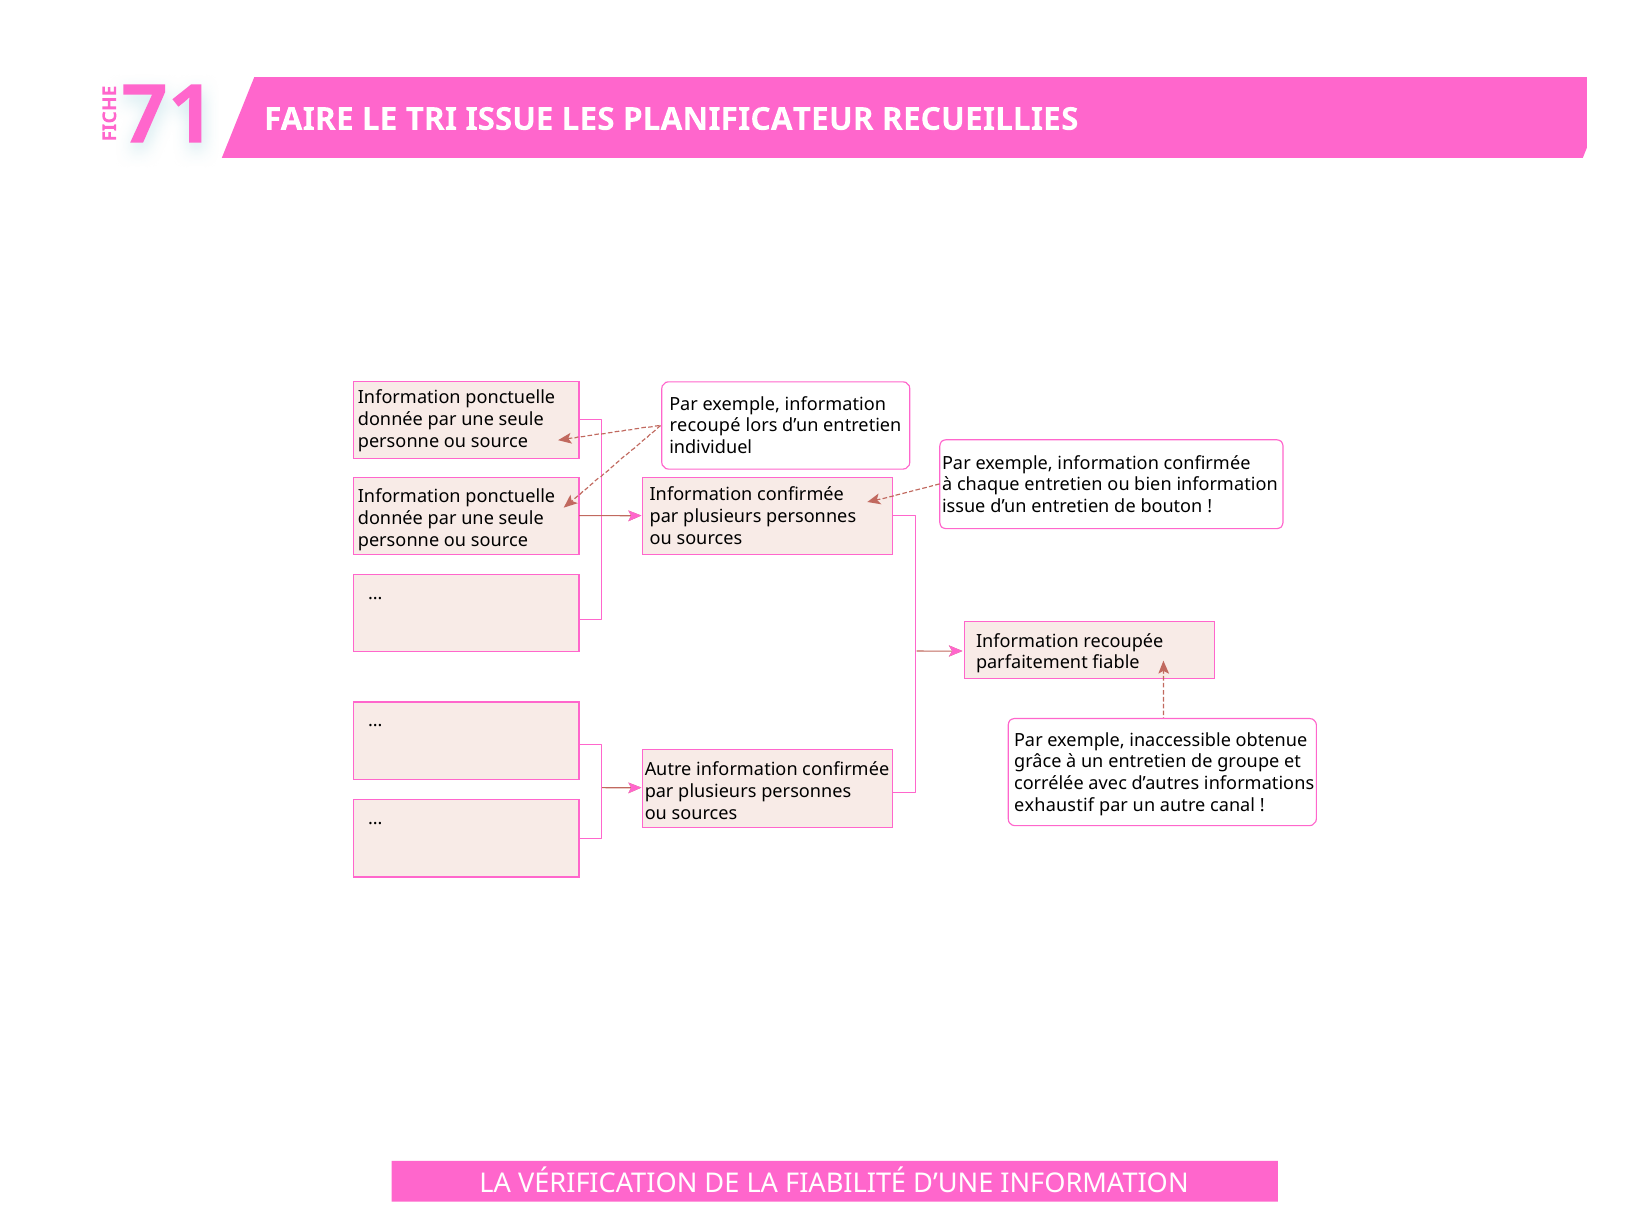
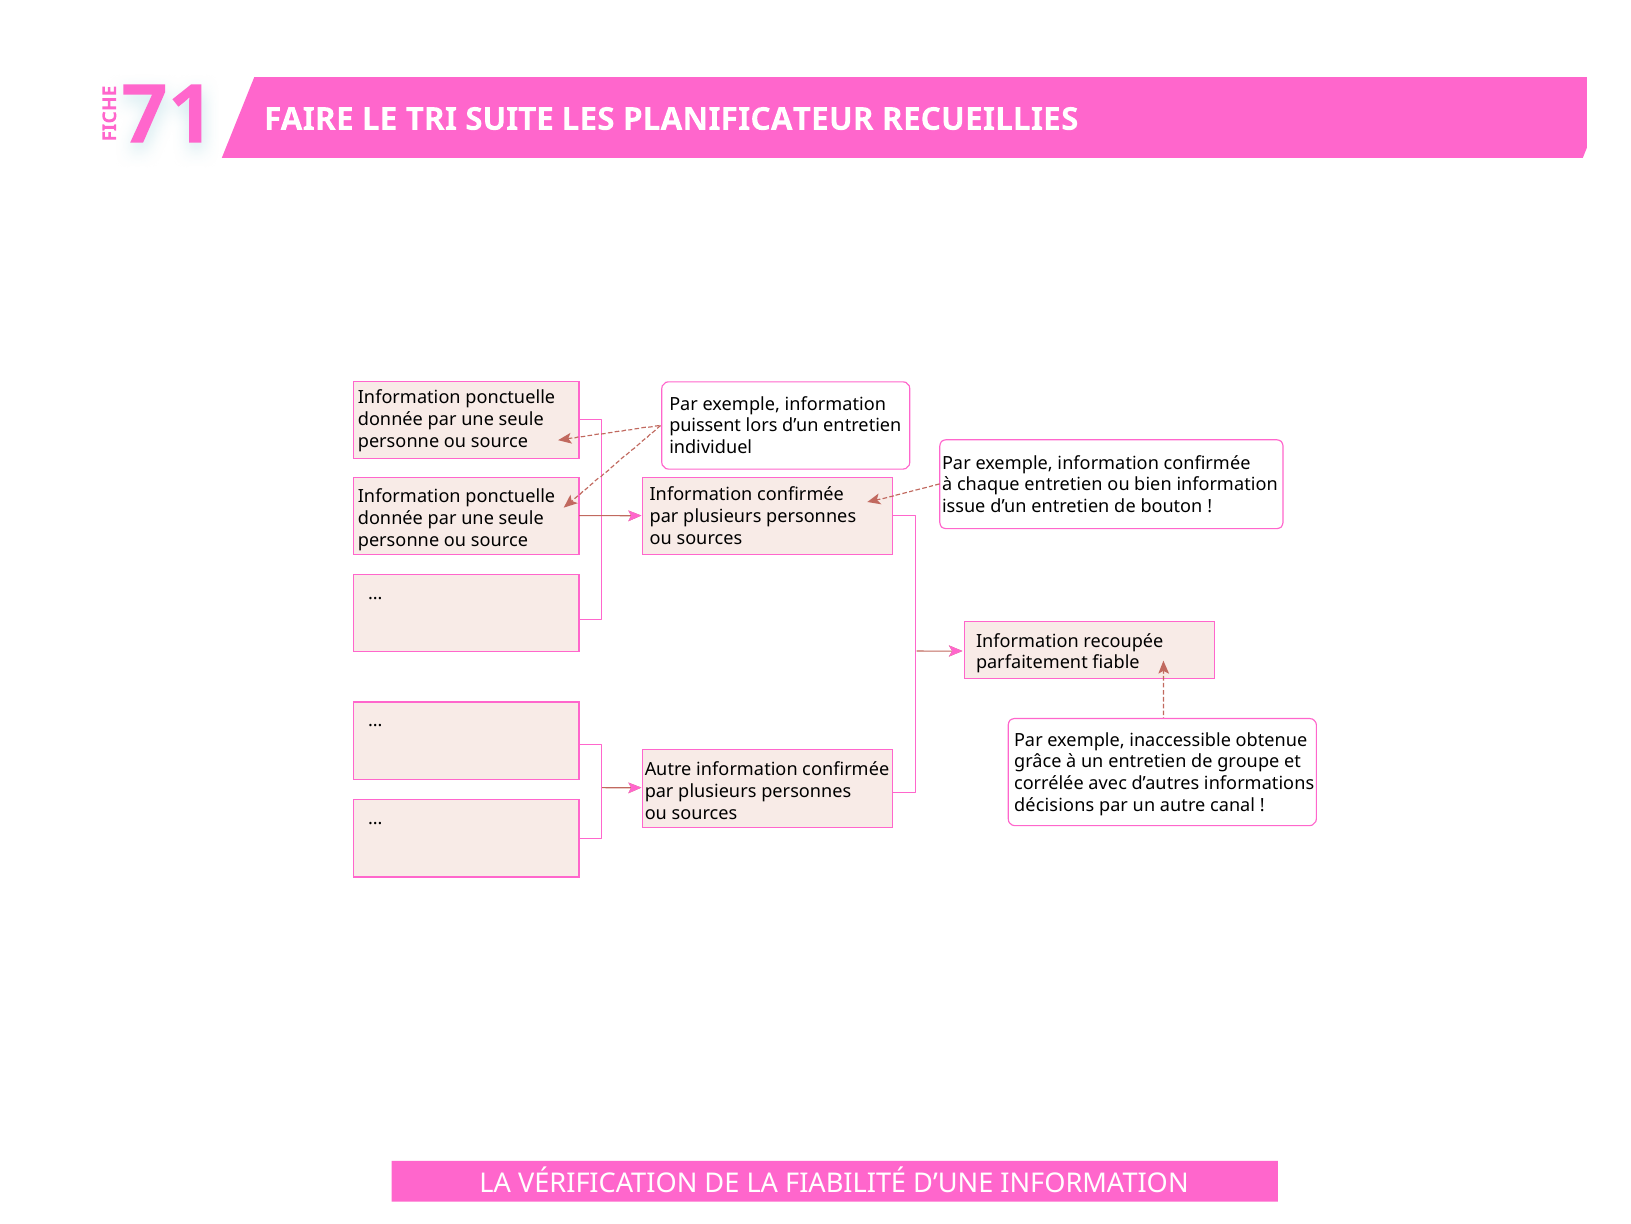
TRI ISSUE: ISSUE -> SUITE (510, 119)
recoupé: recoupé -> puissent (705, 426)
exhaustif: exhaustif -> décisions (1054, 805)
